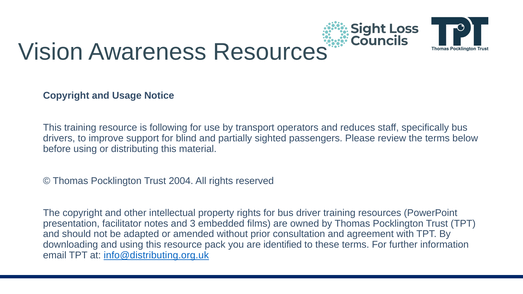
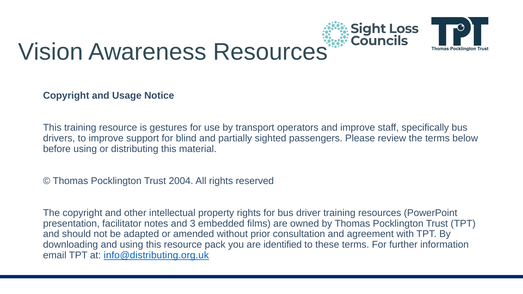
following: following -> gestures (168, 128)
and reduces: reduces -> improve (358, 128)
